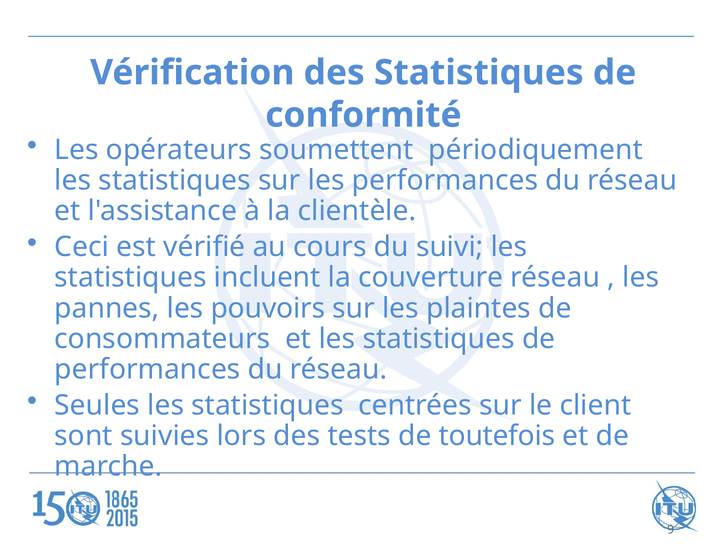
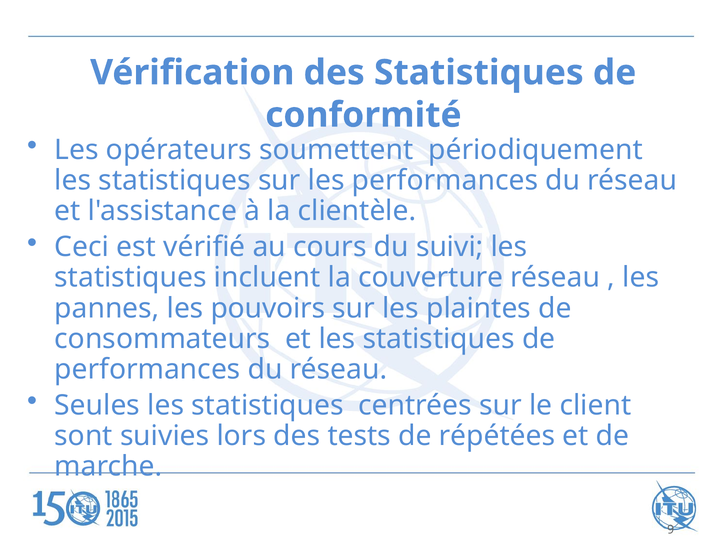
toutefois: toutefois -> répétées (497, 436)
